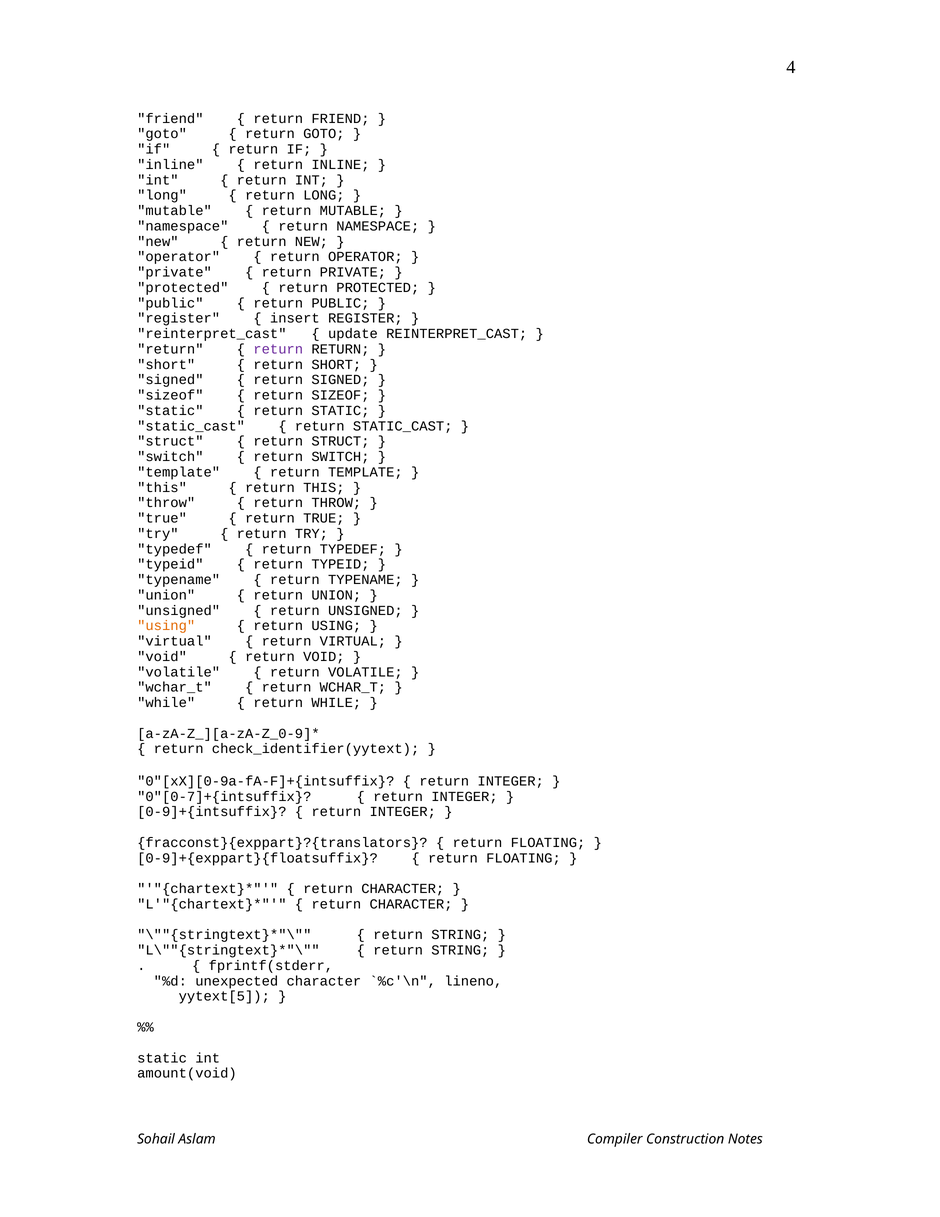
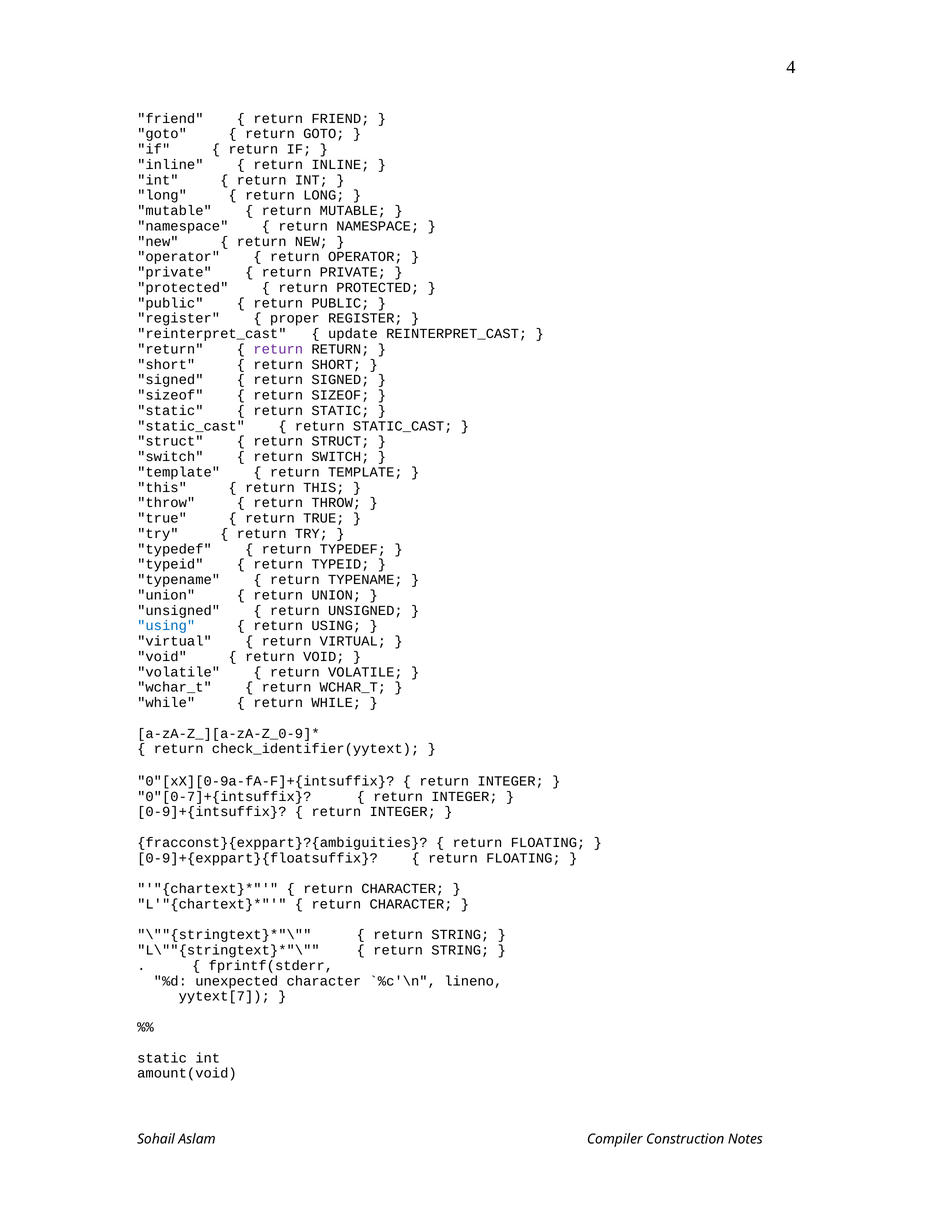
insert: insert -> proper (295, 318)
using colour: orange -> blue (166, 626)
fracconst}{exppart}?{translators: fracconst}{exppart}?{translators -> fracconst}{exppart}?{ambiguities (282, 842)
yytext[5: yytext[5 -> yytext[7 (224, 996)
